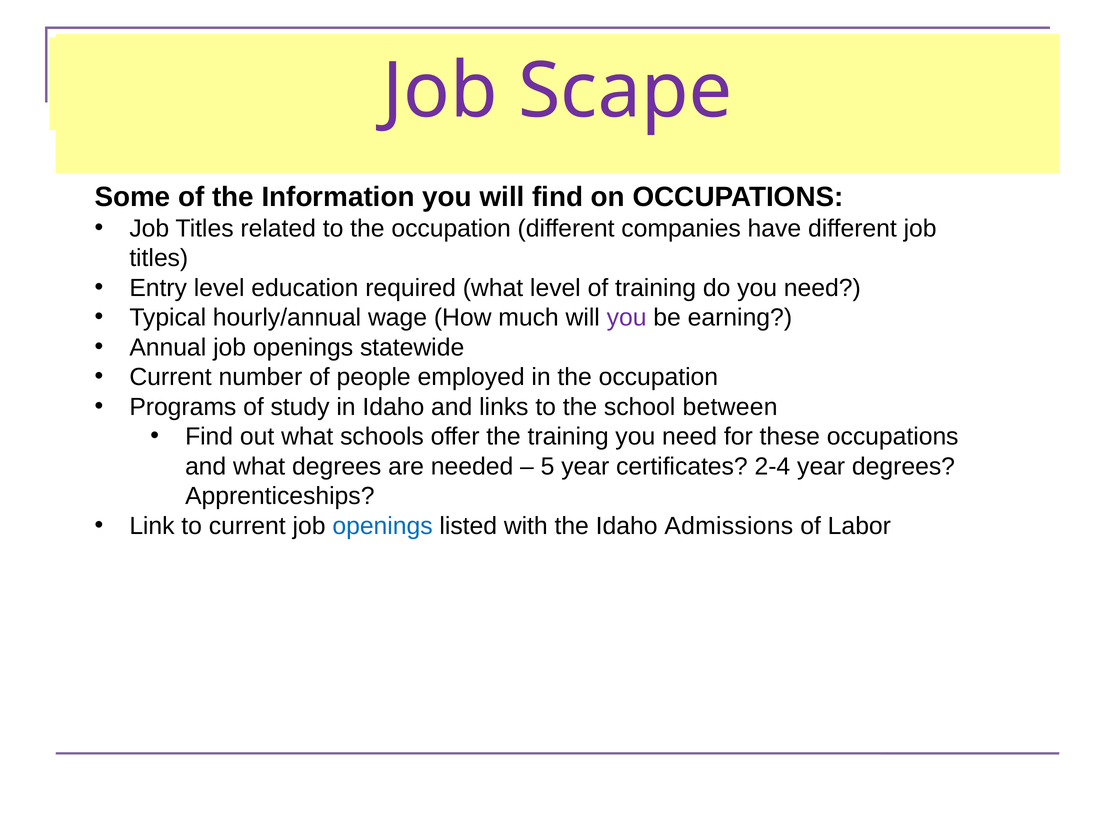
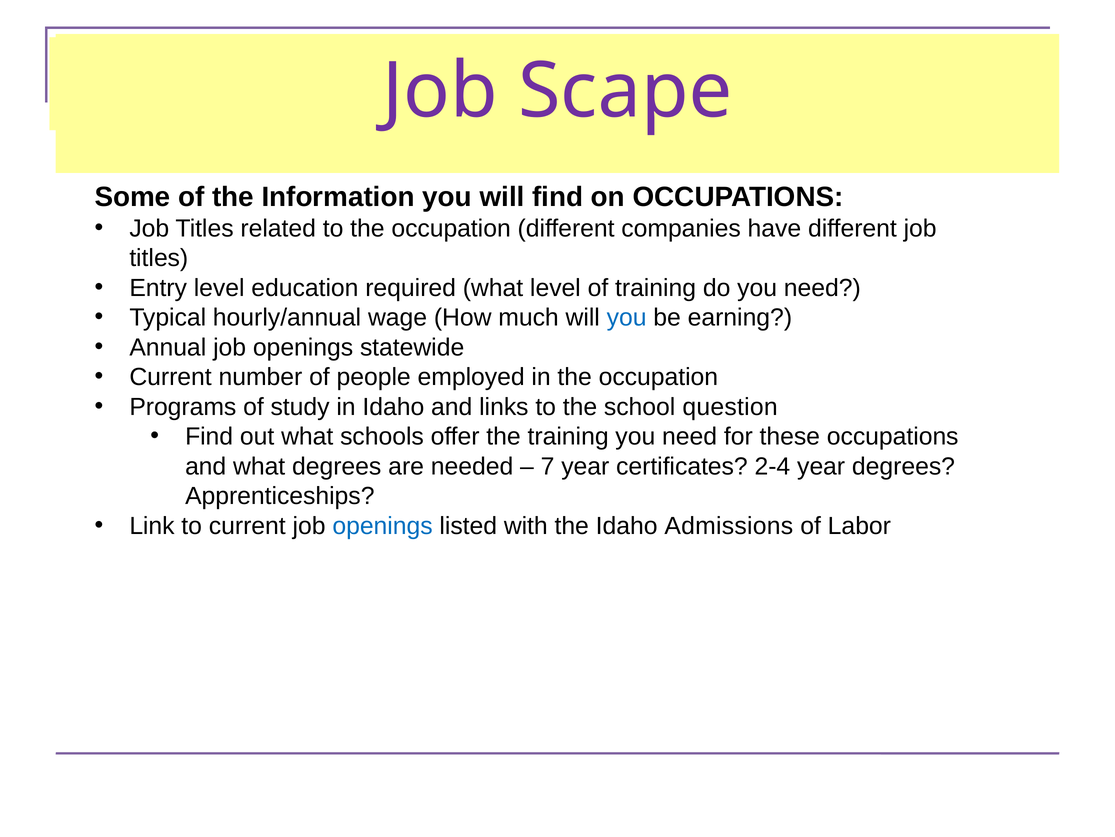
you colour: purple -> blue (627, 317)
between: between -> question (730, 407)
5: 5 -> 7 (548, 466)
